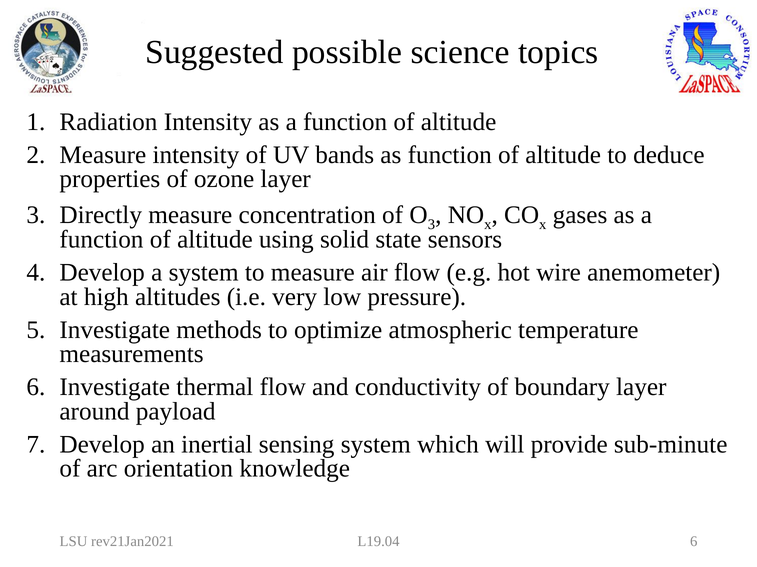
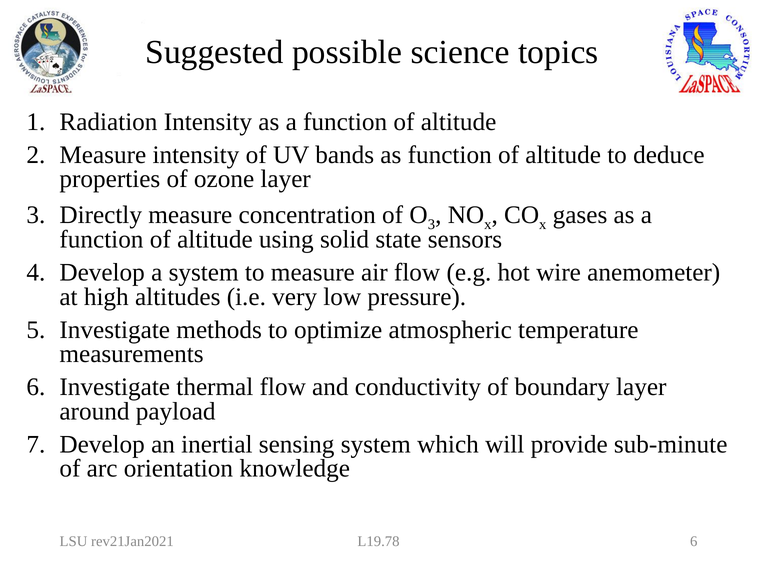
L19.04: L19.04 -> L19.78 (378, 542)
